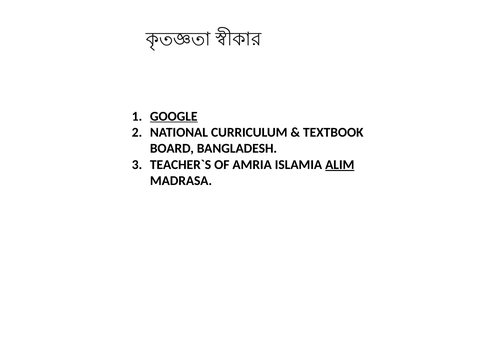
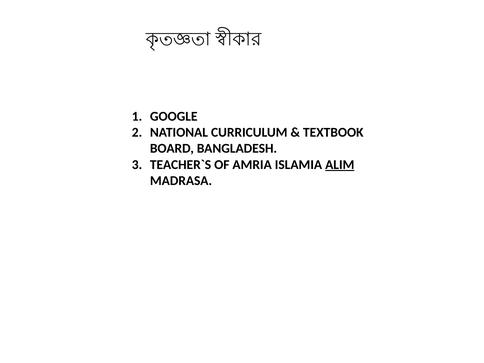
GOOGLE underline: present -> none (174, 116)
